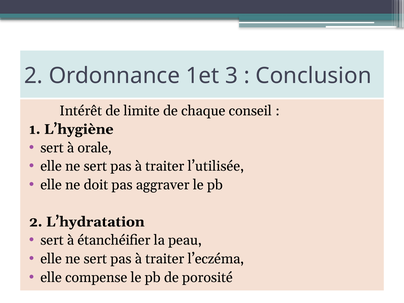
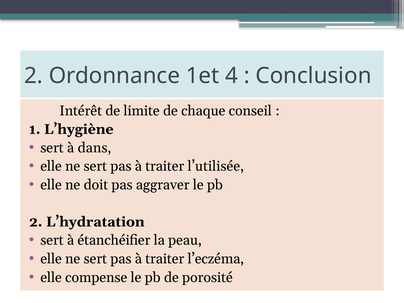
3: 3 -> 4 (232, 76)
orale: orale -> dans (95, 148)
